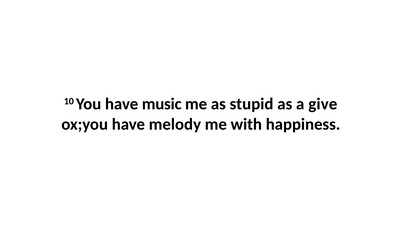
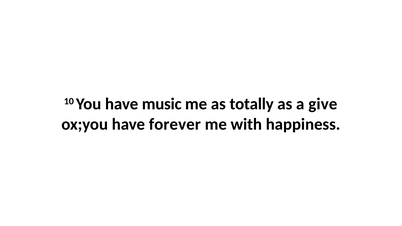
stupid: stupid -> totally (252, 104)
melody: melody -> forever (175, 124)
